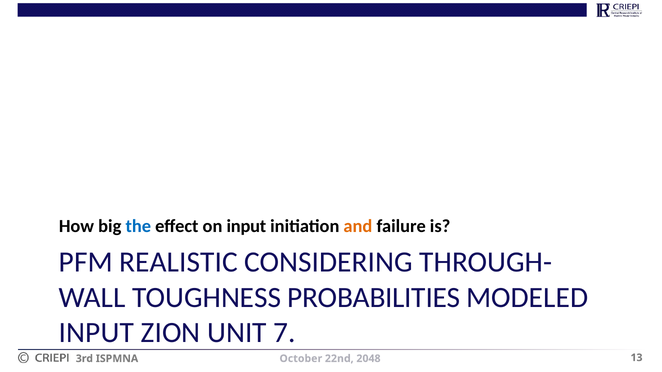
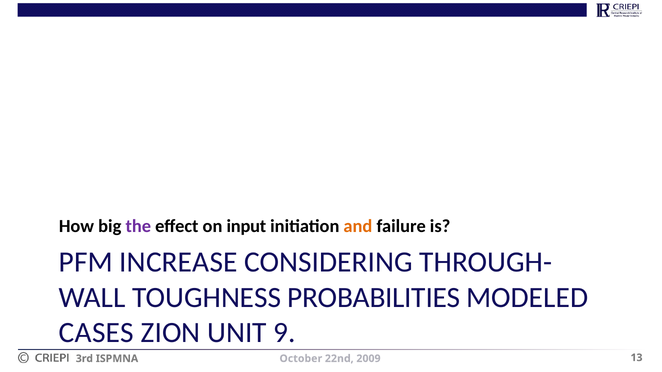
the colour: blue -> purple (138, 226)
REALISTIC: REALISTIC -> INCREASE (179, 262)
INPUT: INPUT -> CASES (96, 333)
7: 7 -> 9 (285, 333)
2048: 2048 -> 2009 (368, 359)
